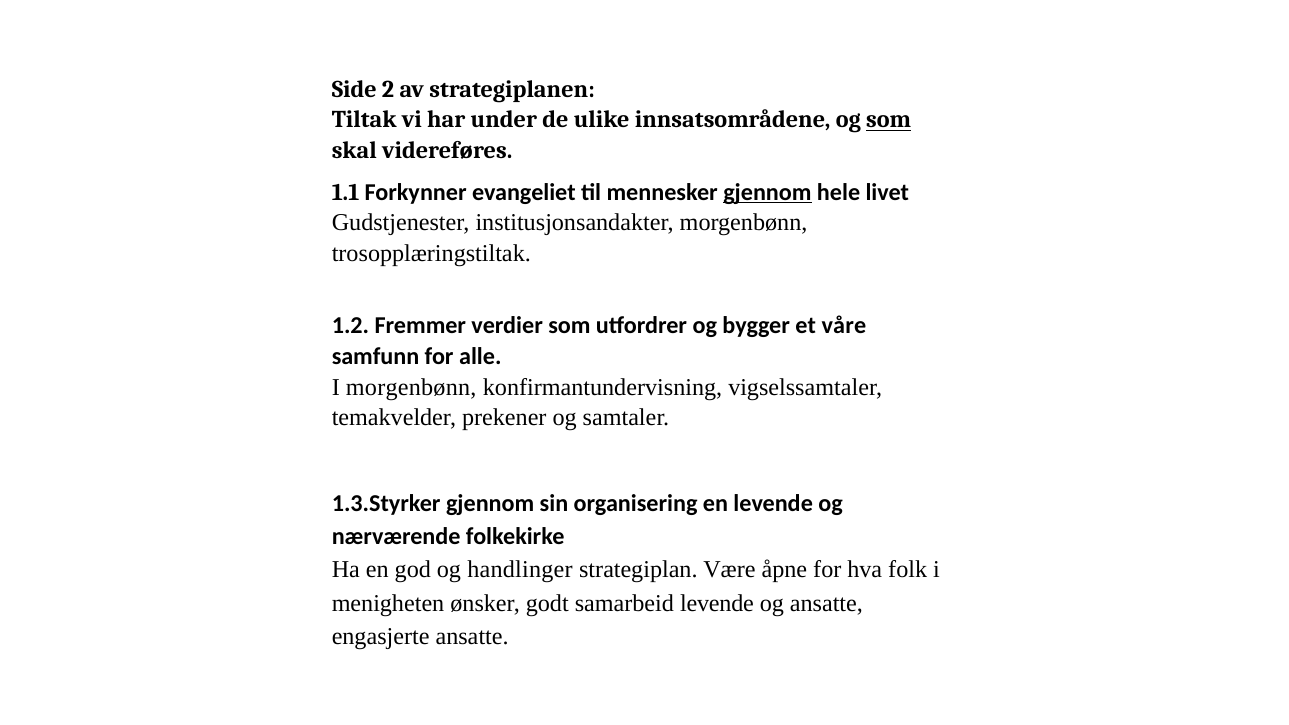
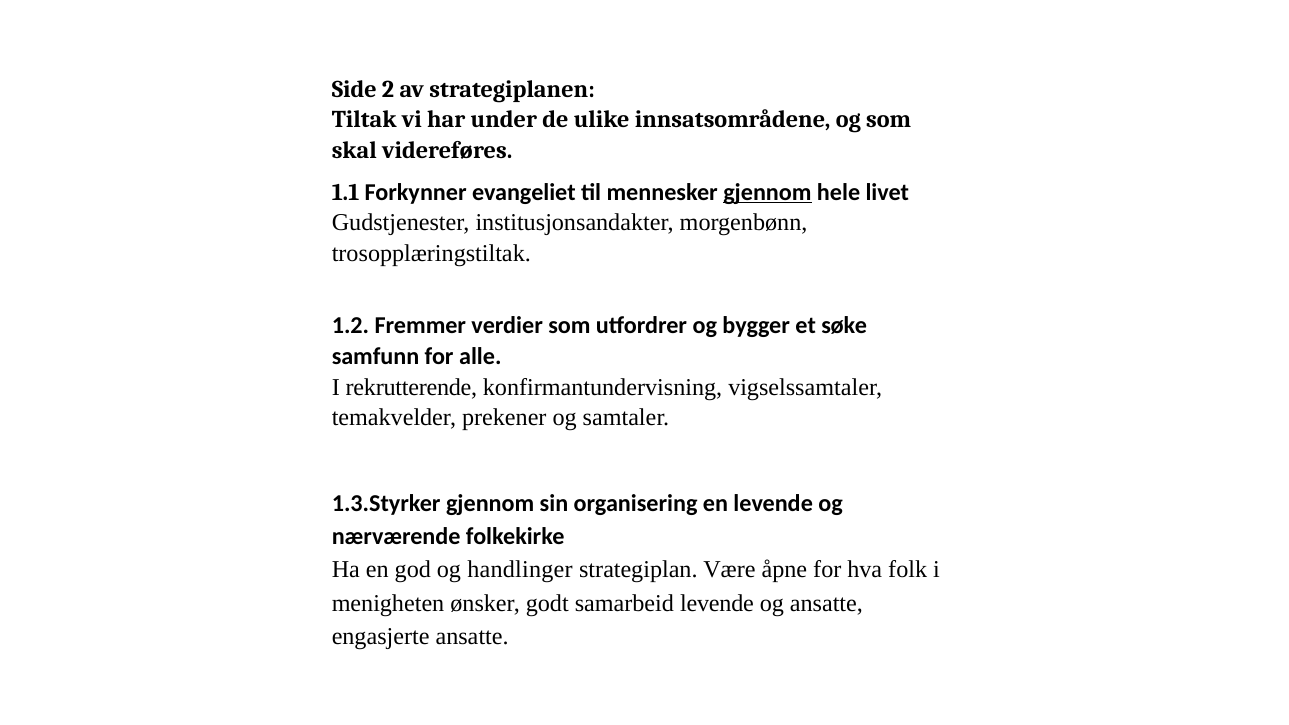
som underline: present -> none (889, 120)
våre: våre -> søke (844, 326)
I morgenbønn: morgenbønn -> rekrutterende (411, 387)
